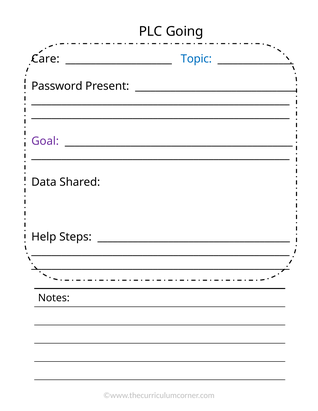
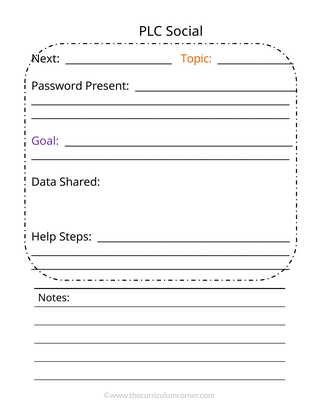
Going: Going -> Social (184, 31)
Care: Care -> Next (45, 59)
Topic colour: blue -> orange (196, 59)
